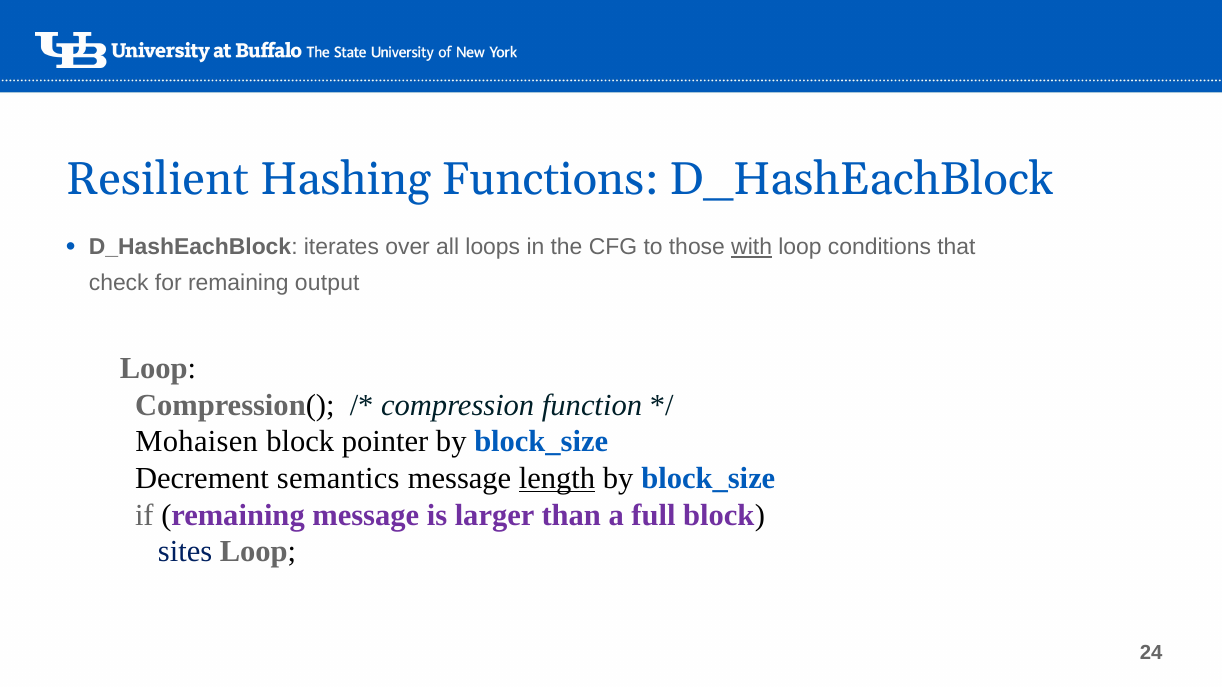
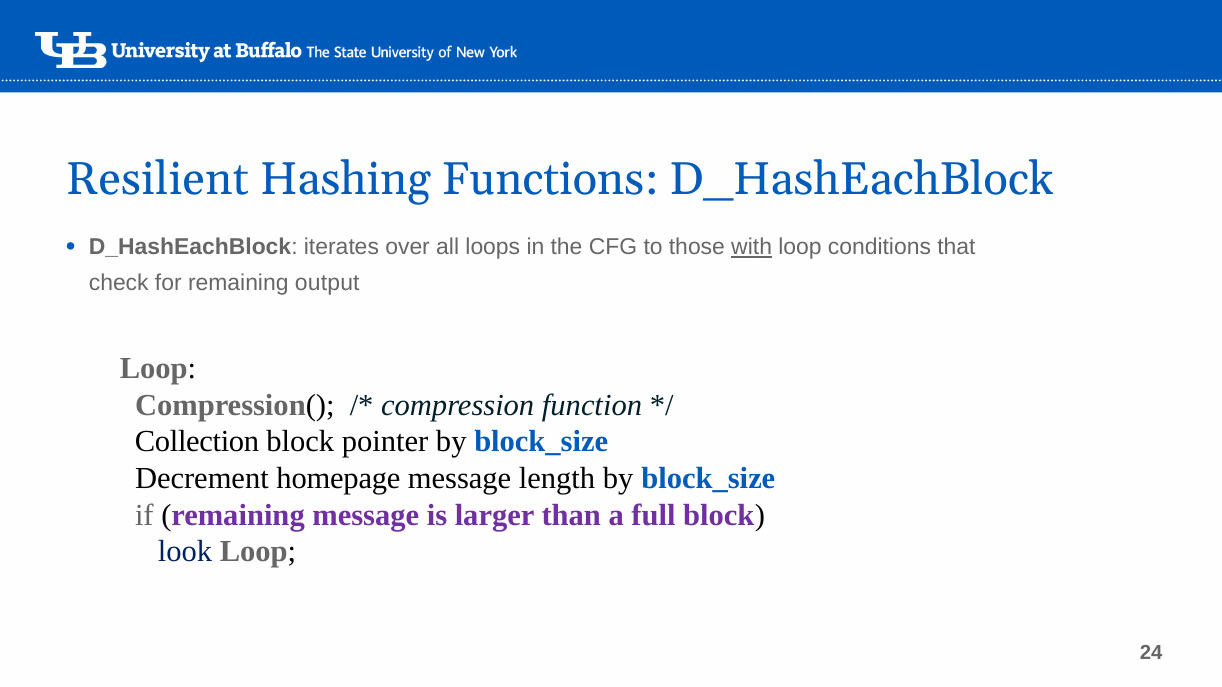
Mohaisen: Mohaisen -> Collection (197, 442)
semantics: semantics -> homepage (338, 479)
length underline: present -> none (557, 479)
sites: sites -> look (185, 552)
